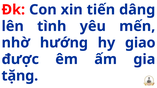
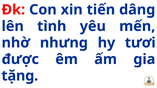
hướng: hướng -> nhưng (64, 43)
giao: giao -> tươi (140, 43)
